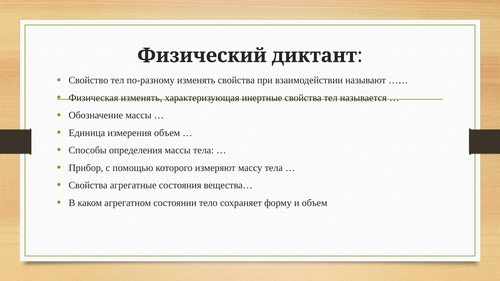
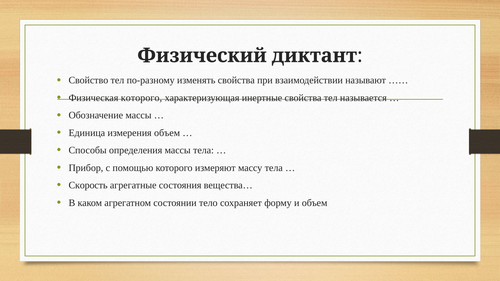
Физическая изменять: изменять -> которого (141, 98)
Свойства: Свойства -> Скорость (88, 185)
